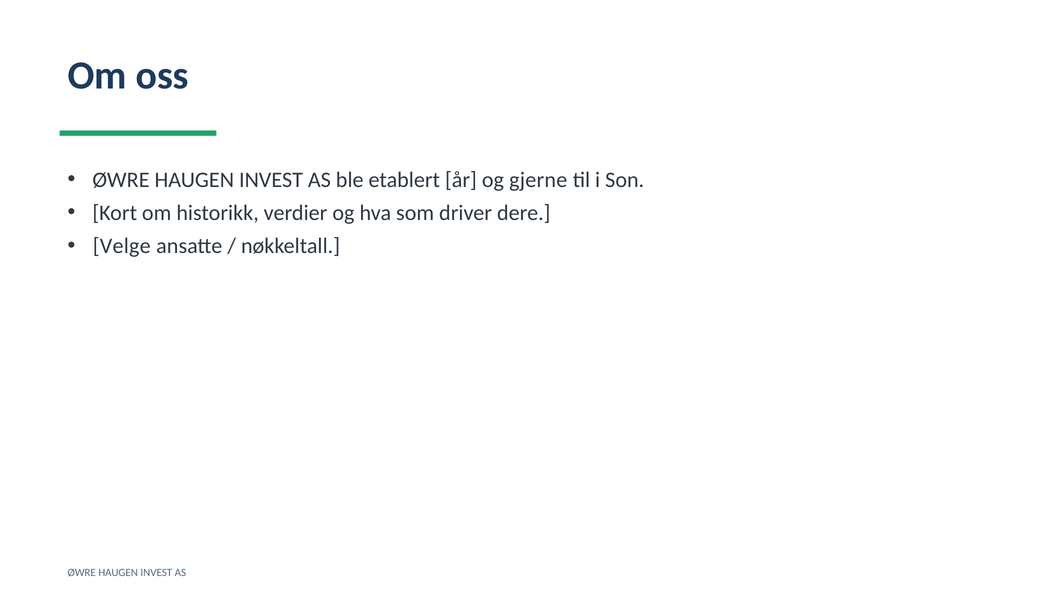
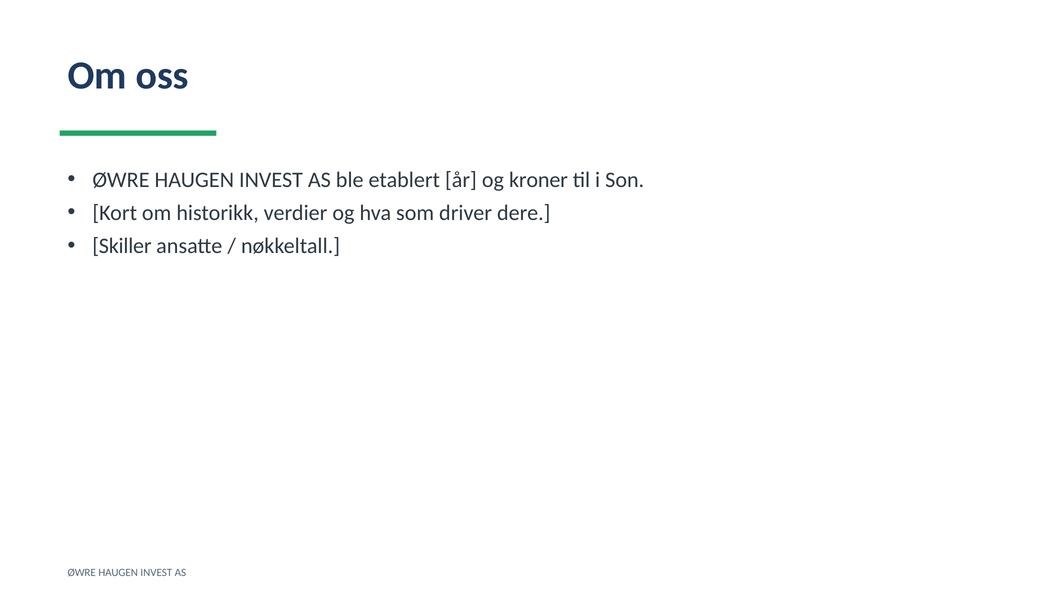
gjerne: gjerne -> kroner (538, 180)
Velge: Velge -> Skiller (122, 246)
